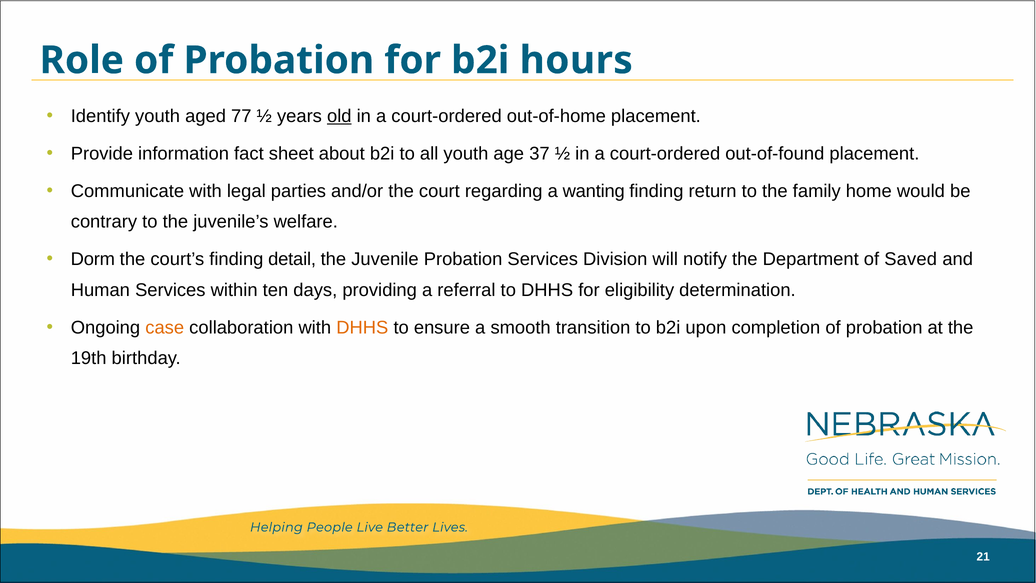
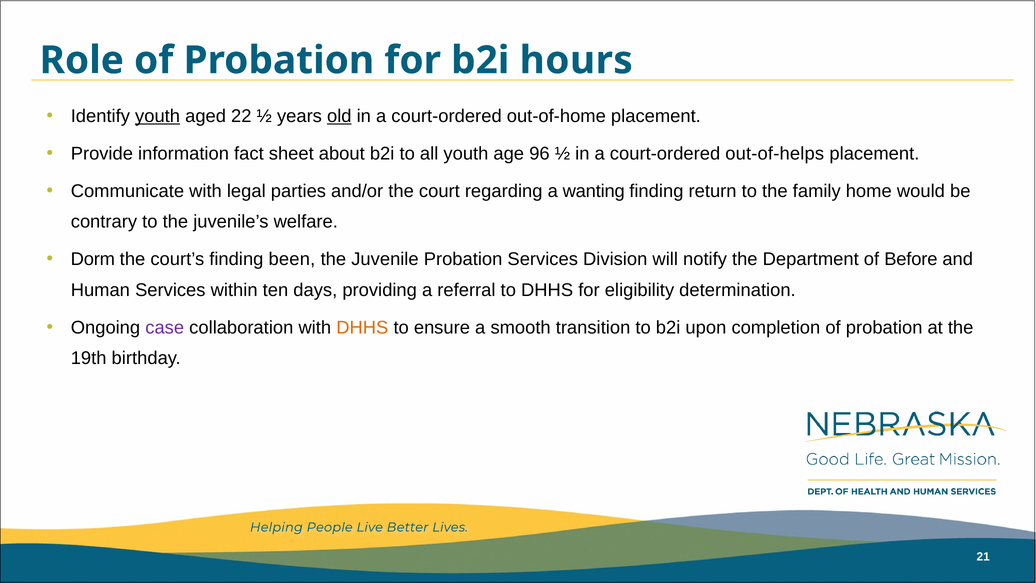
youth underline: none -> present (158, 116)
77: 77 -> 22 (241, 116)
37: 37 -> 96 (539, 154)
out-of-found: out-of-found -> out-of-helps (775, 154)
detail: detail -> been (292, 259)
Saved: Saved -> Before (911, 259)
case colour: orange -> purple (165, 327)
